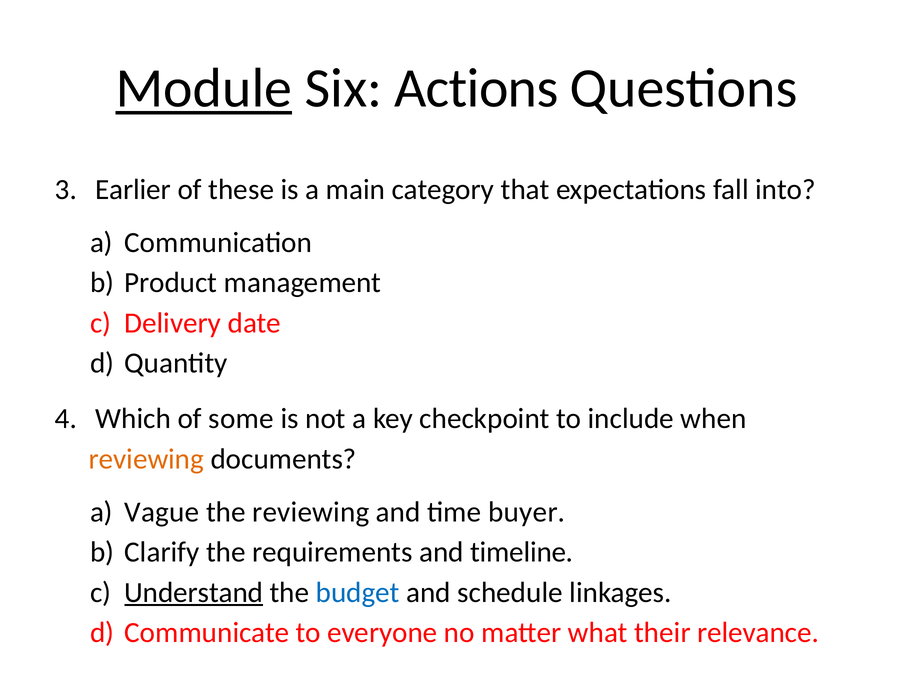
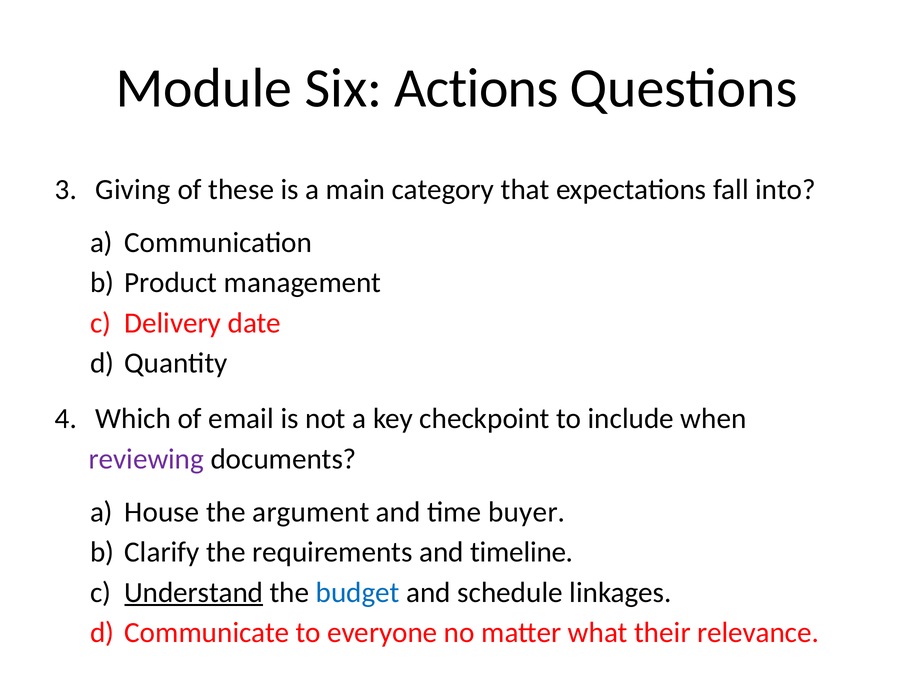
Module underline: present -> none (204, 88)
Earlier: Earlier -> Giving (133, 189)
some: some -> email (241, 418)
reviewing colour: orange -> purple (146, 459)
Vague: Vague -> House (162, 512)
the reviewing: reviewing -> argument (311, 512)
